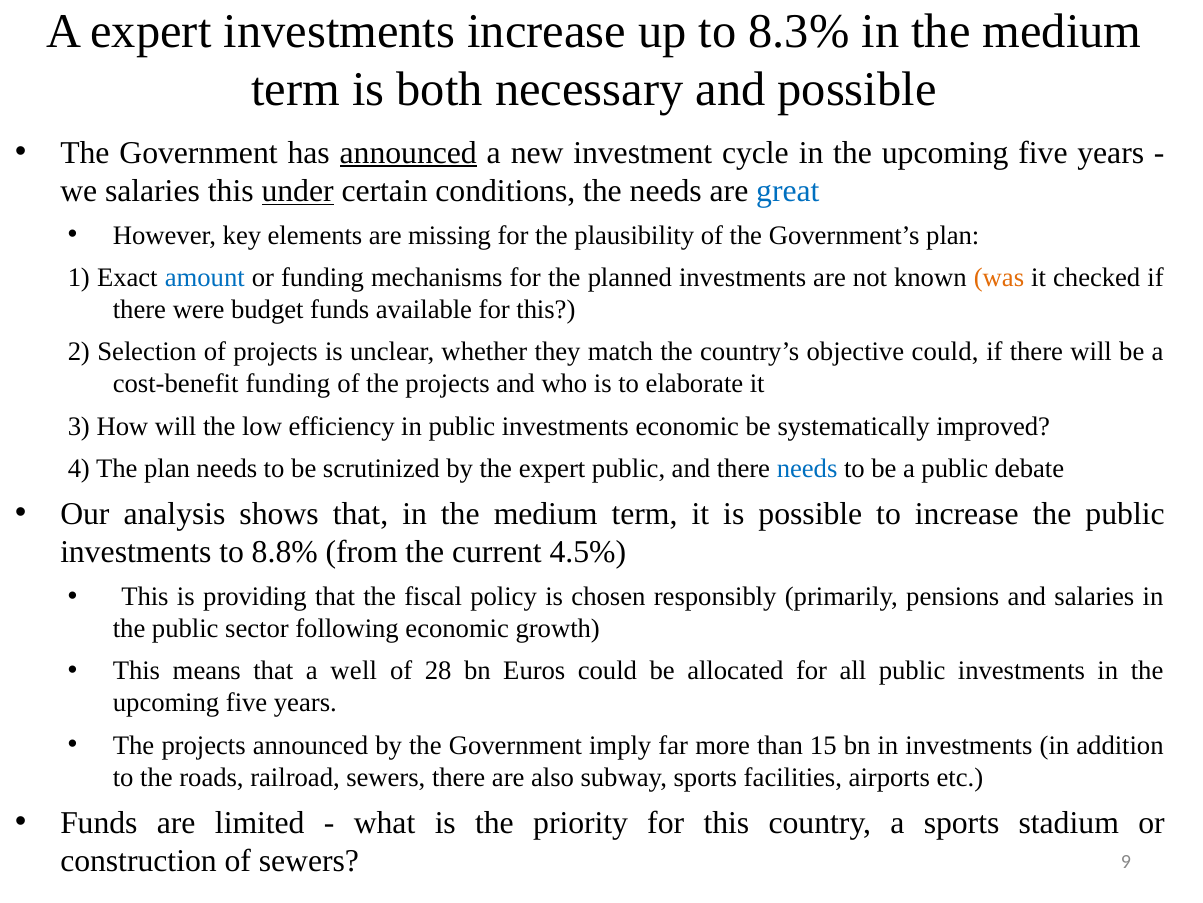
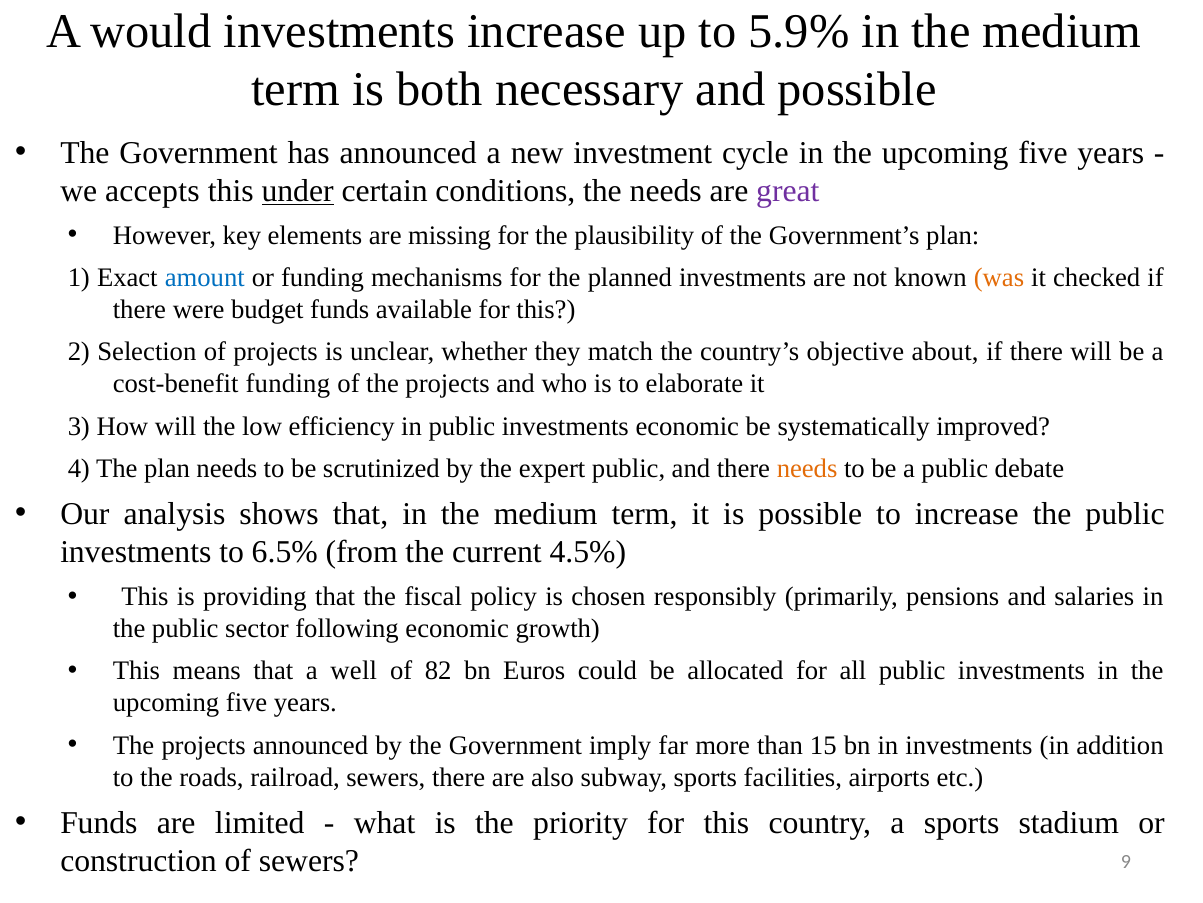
A expert: expert -> would (151, 31)
8.3%: 8.3% -> 5.9% (799, 31)
announced underline: present -> none (408, 153)
we salaries: salaries -> accepts (152, 191)
great colour: blue -> purple (788, 191)
objective could: could -> about (945, 352)
needs colour: blue -> orange (807, 468)
8.8%: 8.8% -> 6.5% (285, 552)
28: 28 -> 82 (438, 670)
